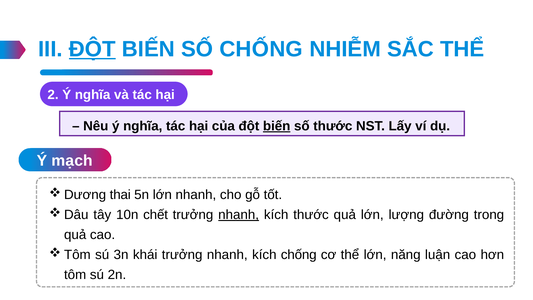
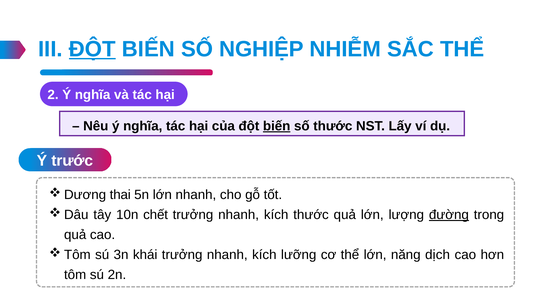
SỐ CHỐNG: CHỐNG -> NGHIỆP (261, 49)
mạch: mạch -> trước (72, 161)
nhanh underline: present -> none (239, 215)
đường underline: none -> present (449, 215)
kích chống: chống -> lưỡng (299, 255)
luận: luận -> dịch (438, 255)
